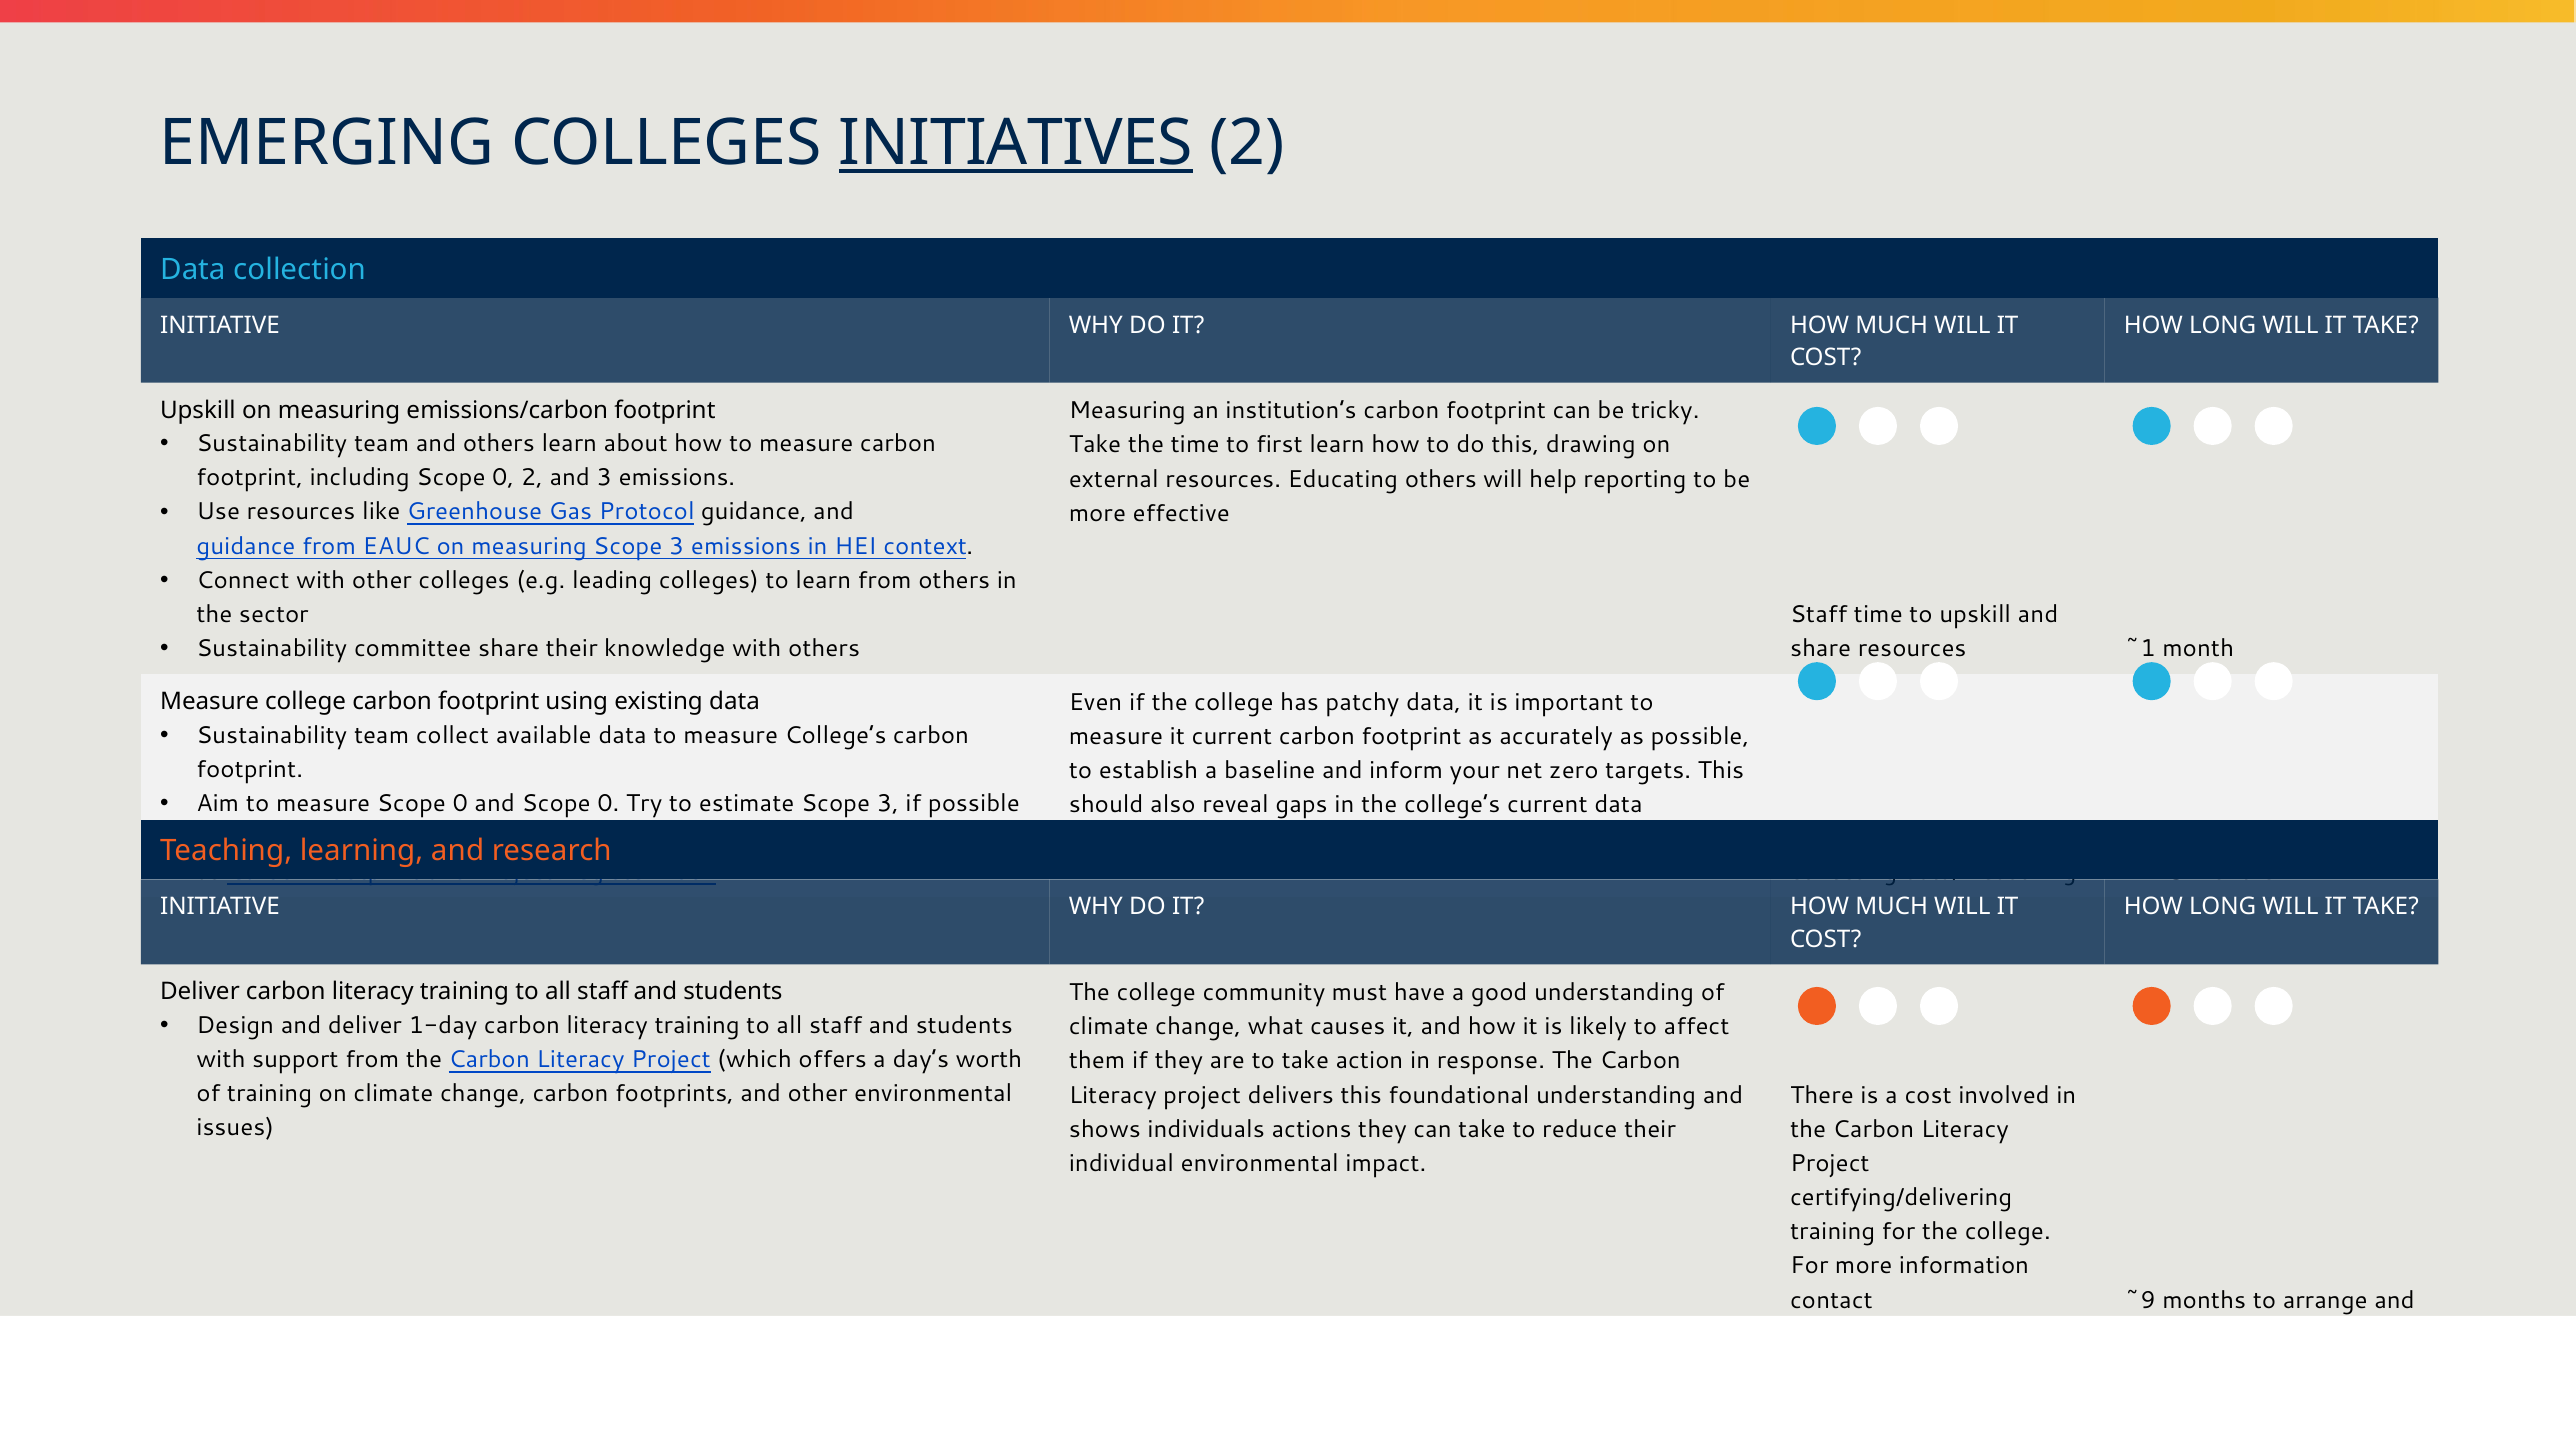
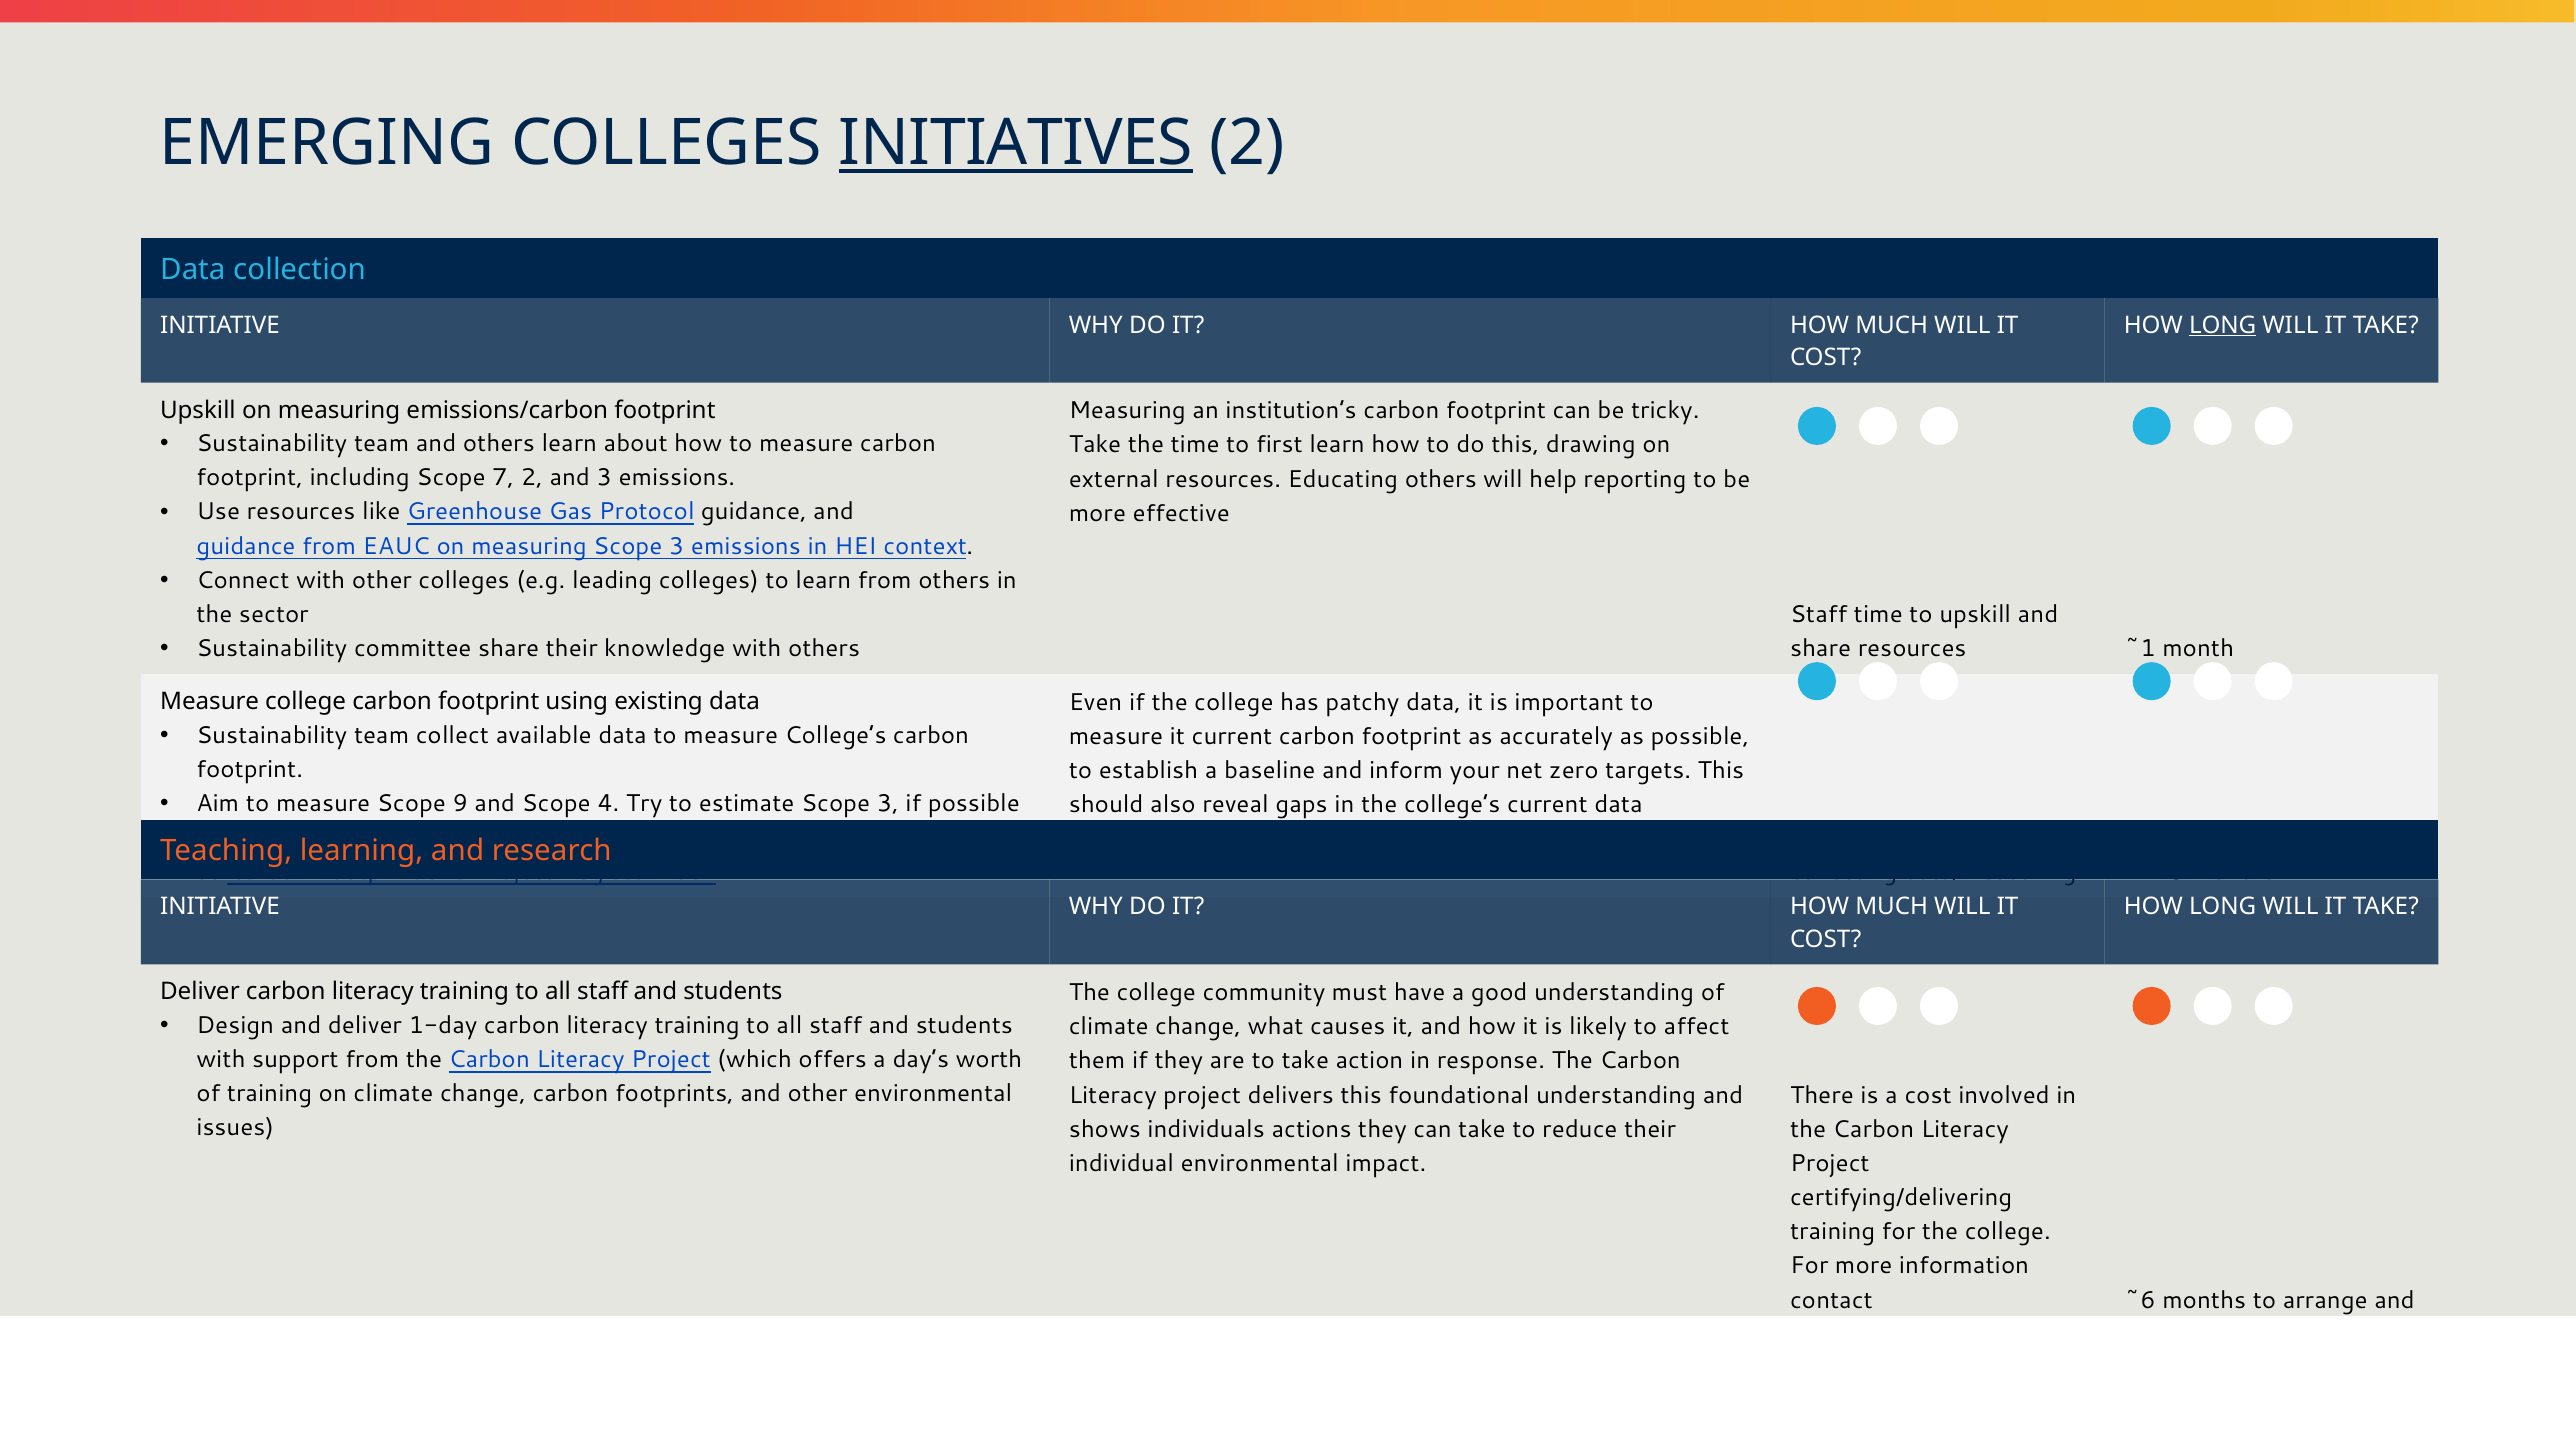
LONG underline: none -> present (2223, 325)
including Scope 0: 0 -> 7 (503, 478)
measure Scope 0: 0 -> 9 (460, 803)
and Scope 0: 0 -> 4 (608, 803)
~9: ~9 -> ~6 (2140, 1300)
